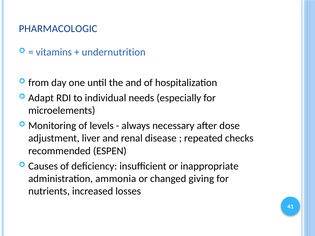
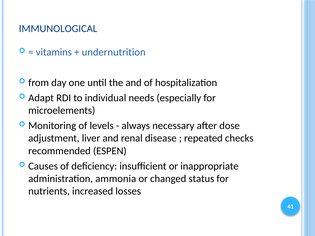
PHARMACOLOGIC: PHARMACOLOGIC -> IMMUNOLOGICAL (58, 29)
giving: giving -> status (201, 179)
